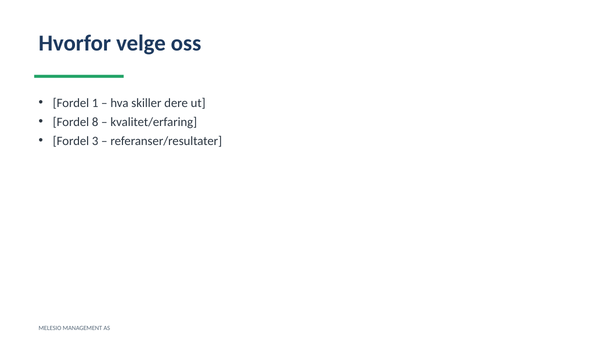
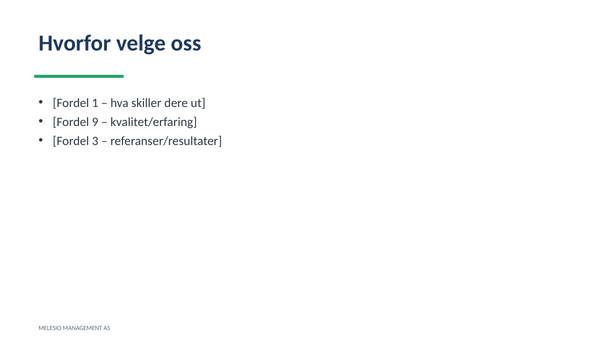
8: 8 -> 9 (95, 122)
